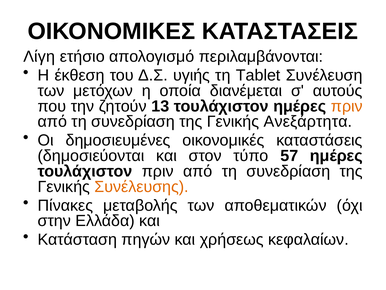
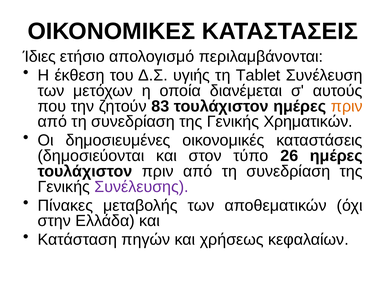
Λίγη: Λίγη -> Ίδιες (39, 56)
13: 13 -> 83 (160, 106)
Ανεξάρτητα: Ανεξάρτητα -> Χρηματικών (308, 121)
57: 57 -> 26 (289, 156)
Συνέλευσης colour: orange -> purple (142, 186)
